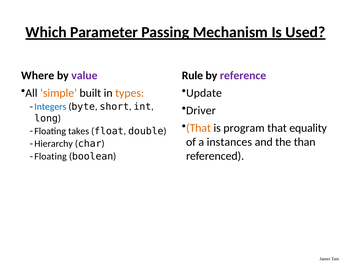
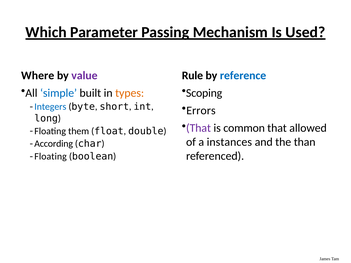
reference colour: purple -> blue (243, 75)
simple colour: orange -> blue (59, 93)
Update: Update -> Scoping (204, 93)
Driver: Driver -> Errors (201, 111)
That colour: orange -> purple (199, 128)
program: program -> common (244, 128)
equality: equality -> allowed (308, 128)
takes: takes -> them (79, 131)
Hierarchy: Hierarchy -> According (54, 144)
